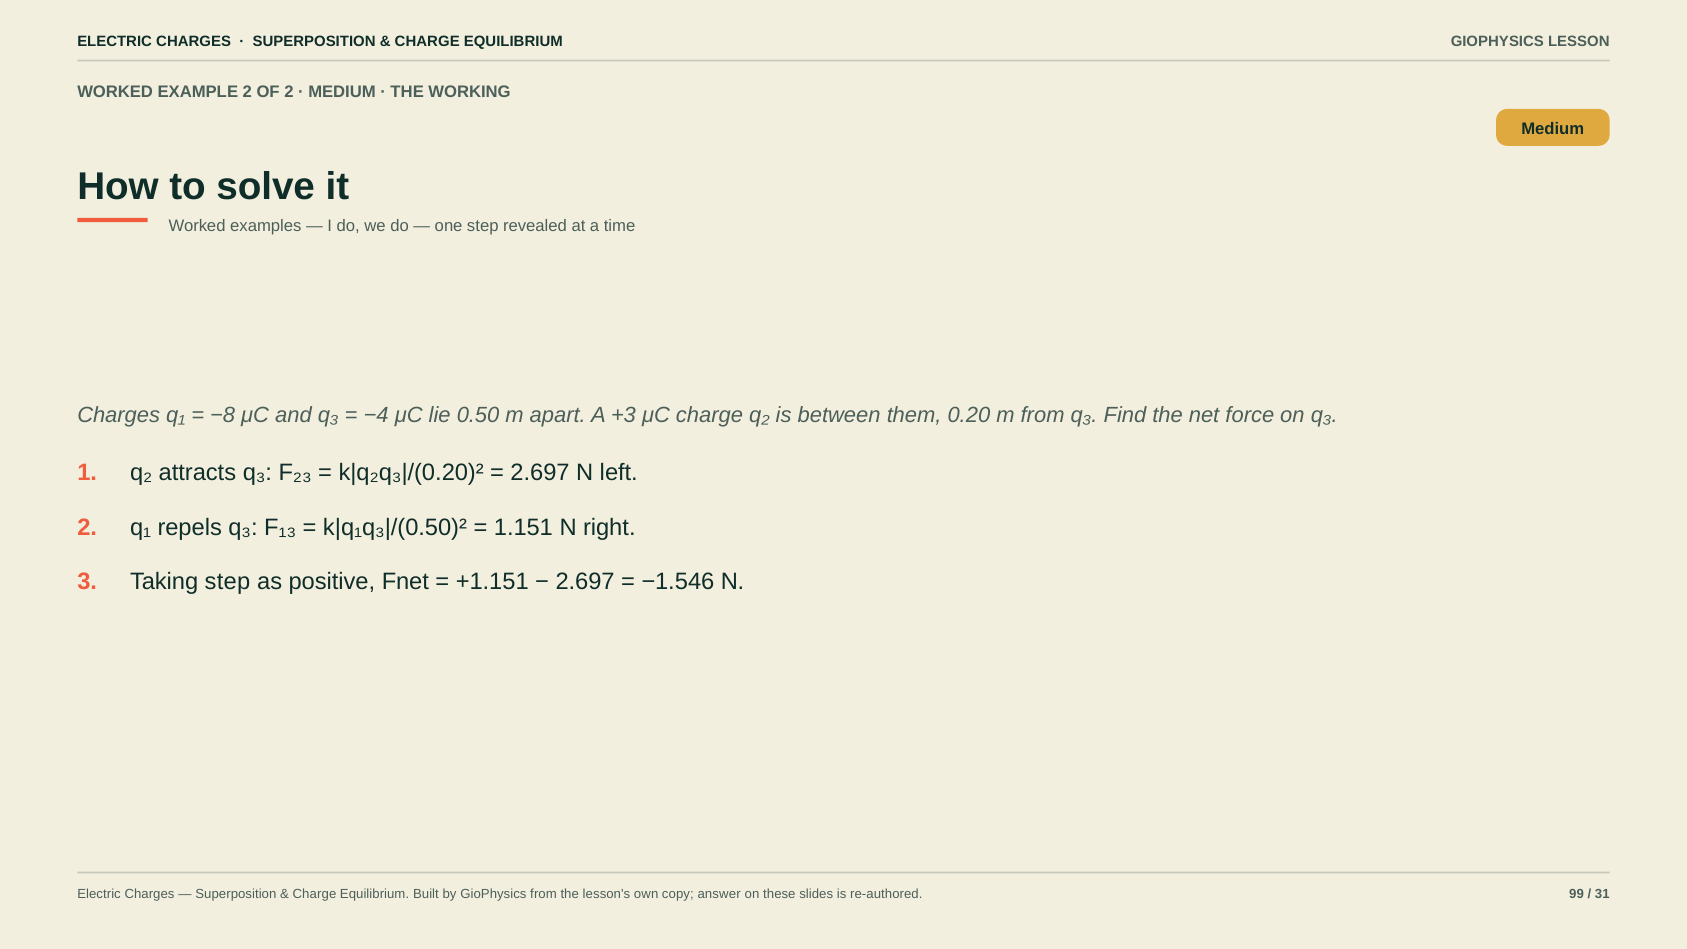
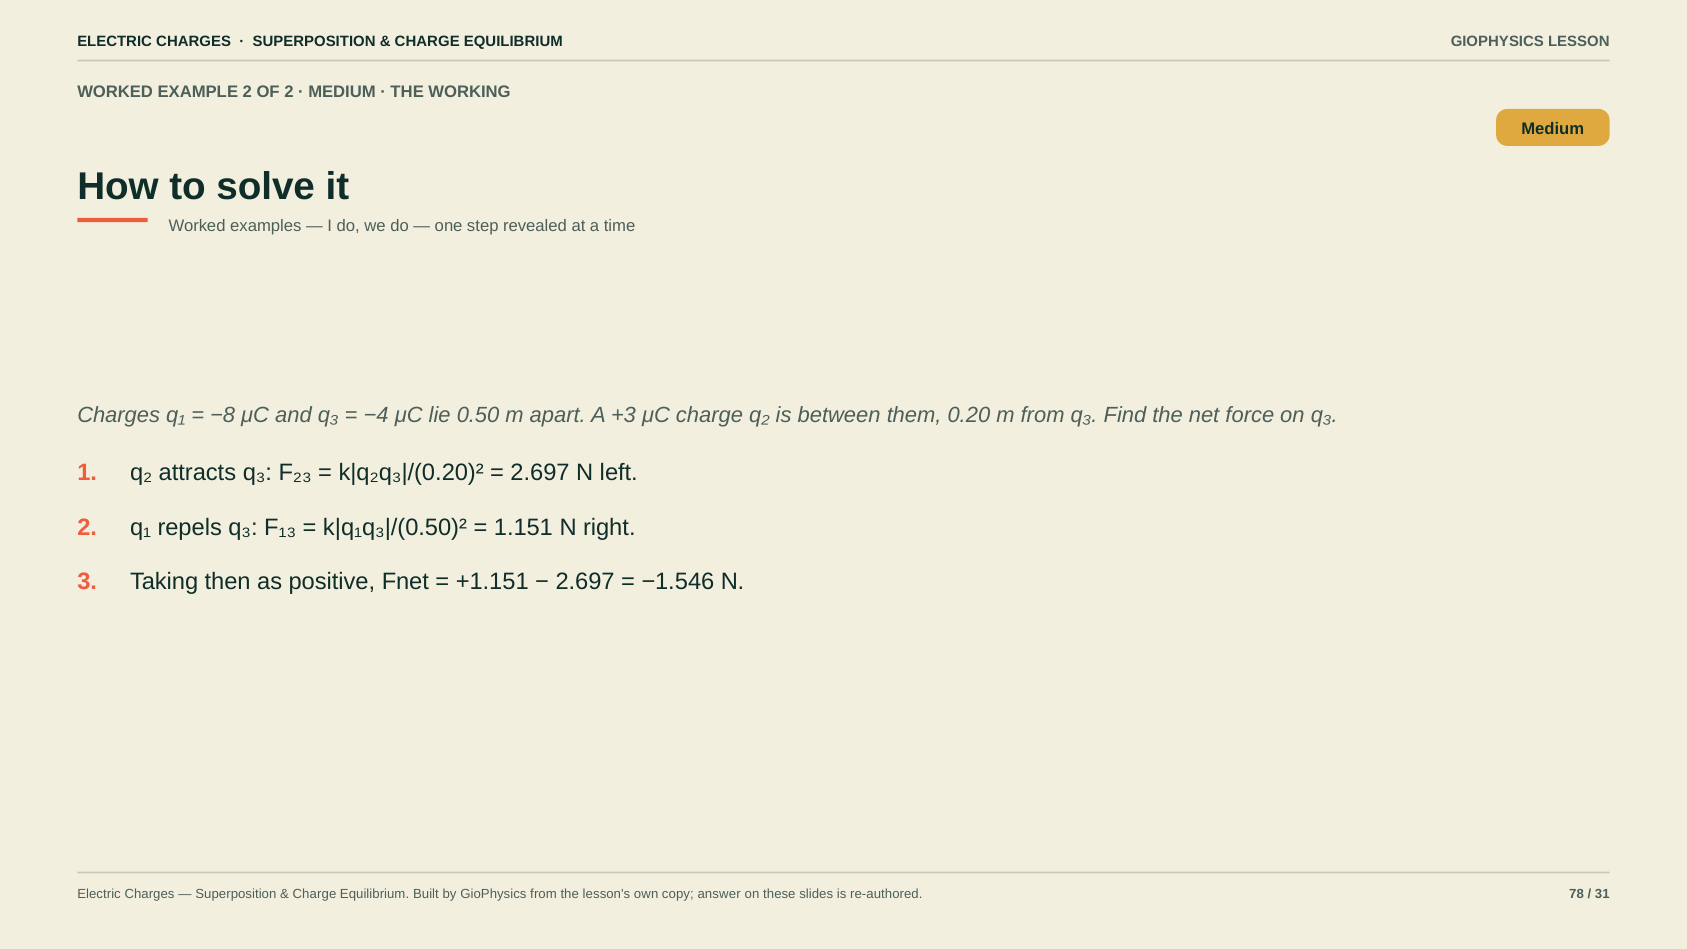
Taking step: step -> then (228, 582)
99: 99 -> 78 (1577, 894)
